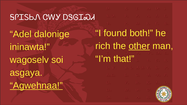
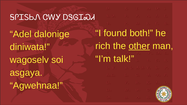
ininawta: ininawta -> diniwata (30, 47)
that: that -> talk (124, 59)
Agwehnaa underline: present -> none (36, 86)
